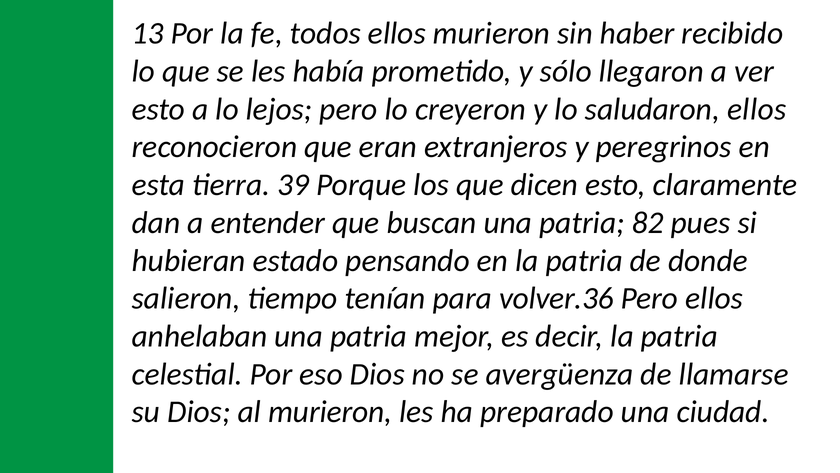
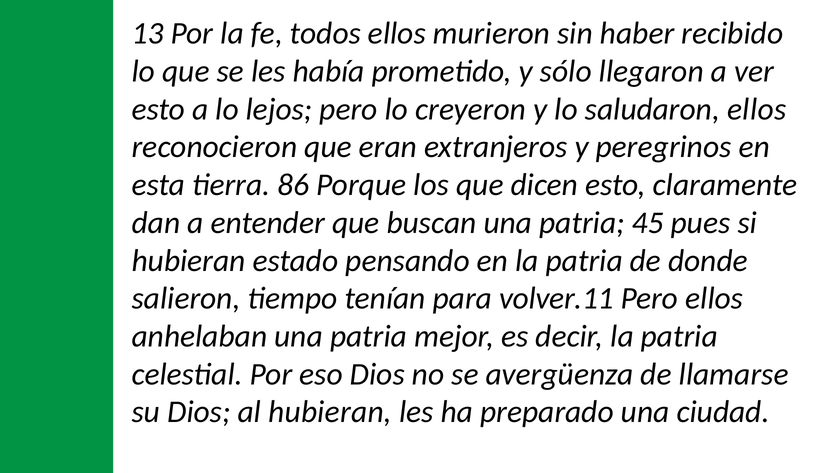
39: 39 -> 86 (293, 185)
82: 82 -> 45 (648, 223)
volver.36: volver.36 -> volver.11 (556, 298)
al murieron: murieron -> hubieran (330, 412)
